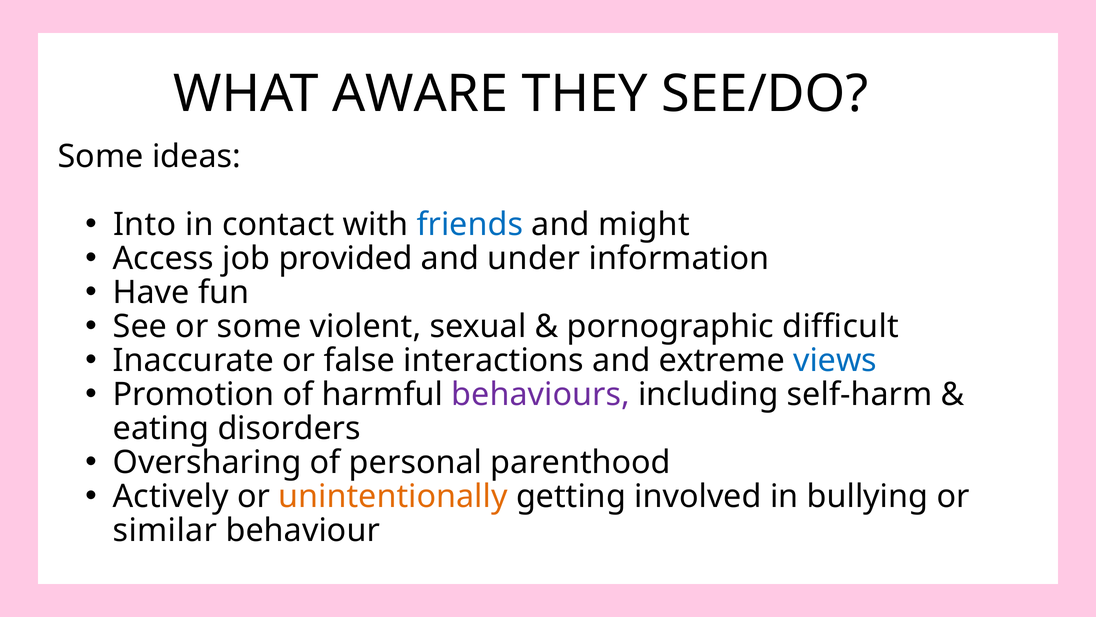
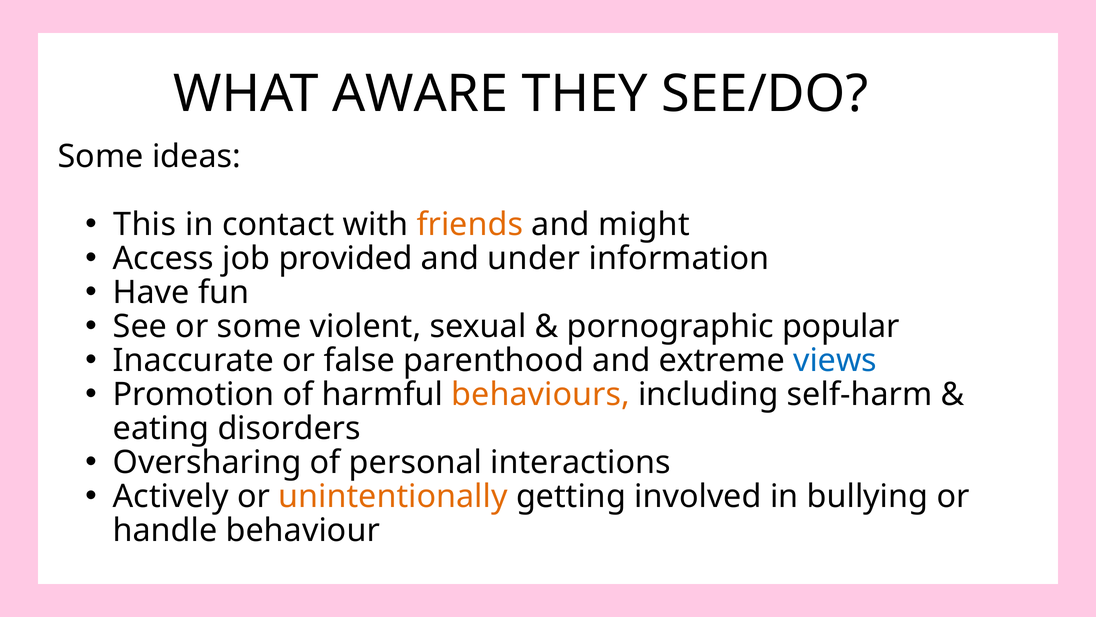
Into: Into -> This (145, 225)
friends colour: blue -> orange (470, 225)
difficult: difficult -> popular (841, 326)
interactions: interactions -> parenthood (494, 360)
behaviours colour: purple -> orange (541, 394)
parenthood: parenthood -> interactions (581, 462)
similar: similar -> handle (165, 530)
